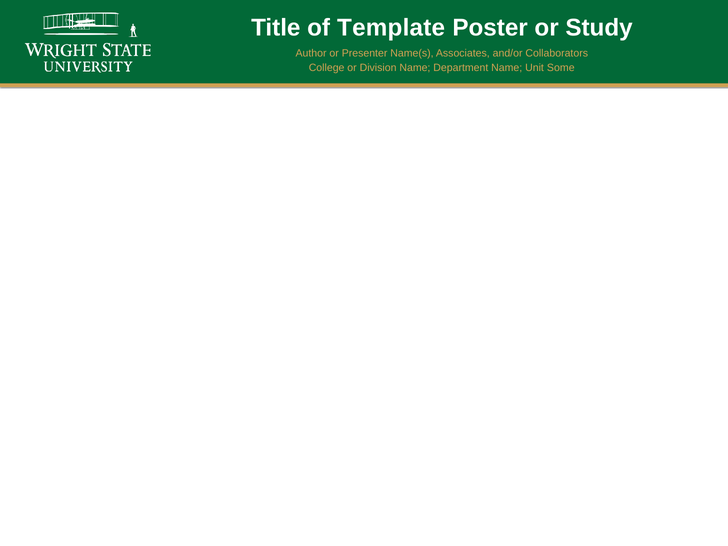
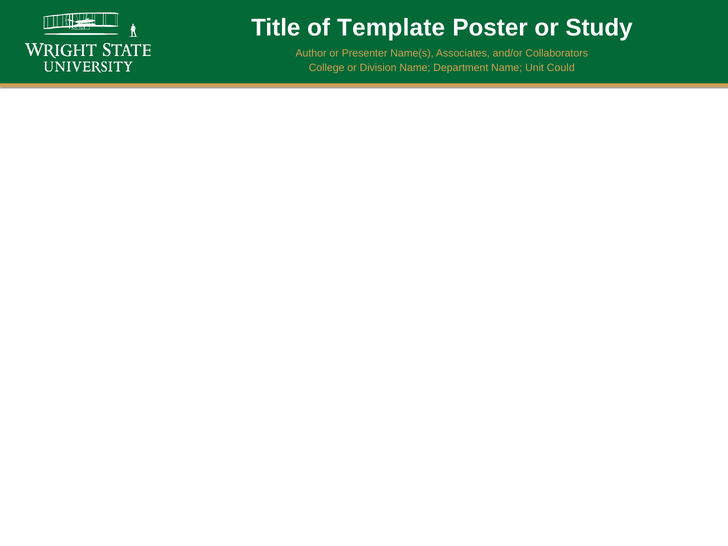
Some: Some -> Could (561, 68)
